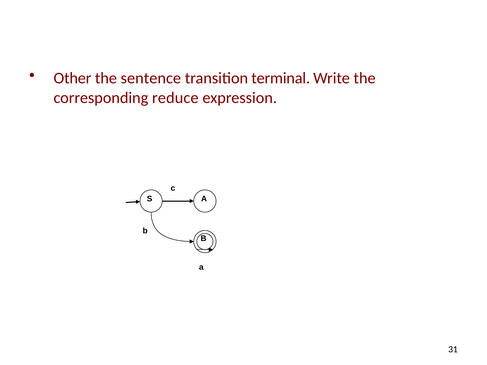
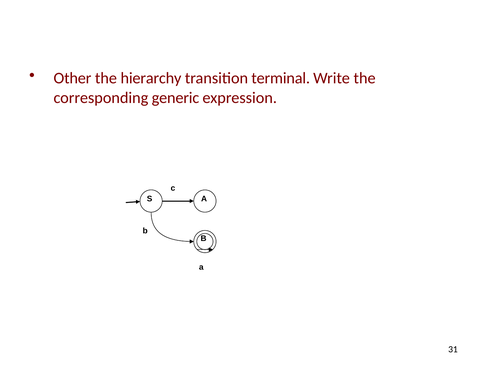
sentence: sentence -> hierarchy (151, 78)
reduce: reduce -> generic (175, 98)
